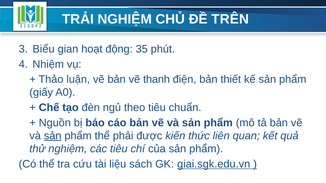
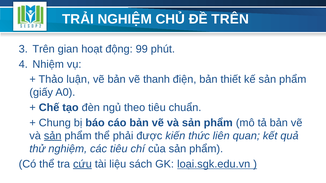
Biểu: Biểu -> Trên (44, 49)
35: 35 -> 99 (142, 49)
Nguồn: Nguồn -> Chung (55, 123)
cứu underline: none -> present (82, 164)
giai.sgk.edu.vn: giai.sgk.edu.vn -> loại.sgk.edu.vn (214, 164)
